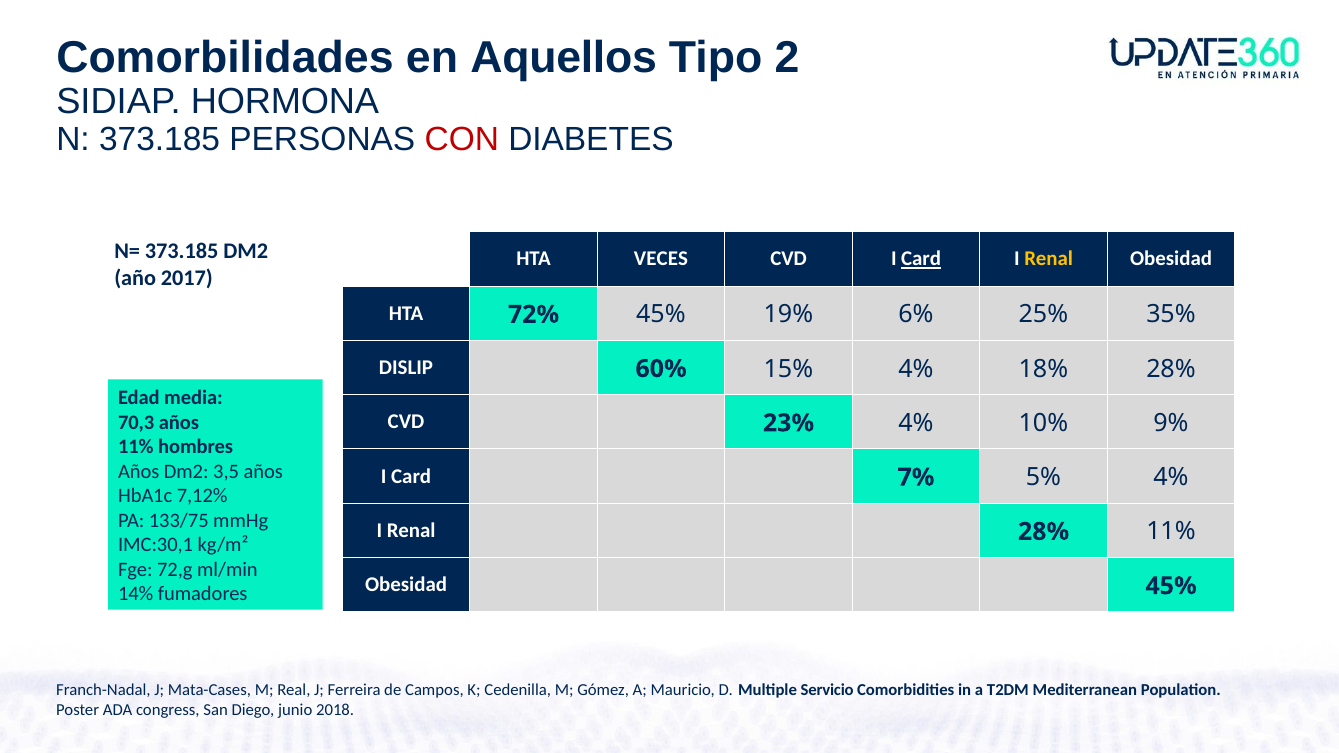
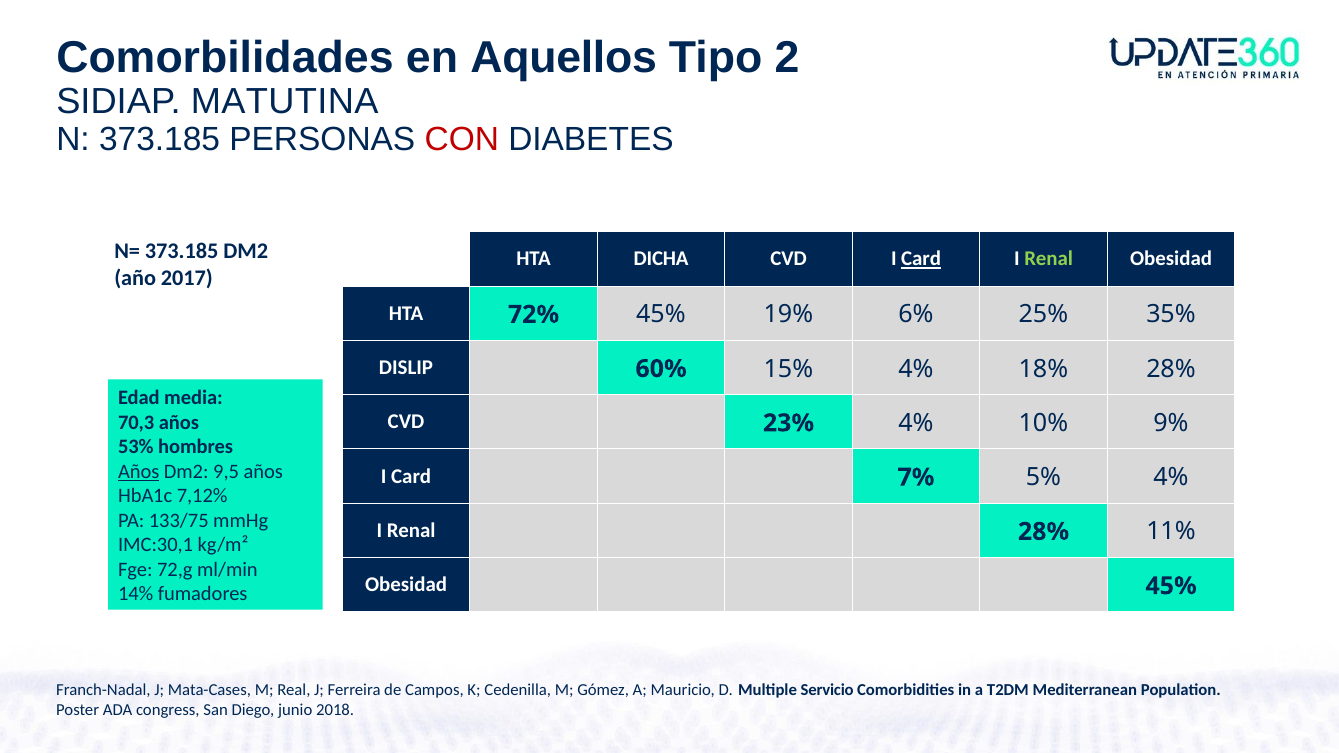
HORMONA: HORMONA -> MATUTINA (285, 102)
VECES: VECES -> DICHA (661, 259)
Renal colour: yellow -> light green (1049, 259)
11%: 11% -> 53% (136, 447)
Años underline: none -> present (139, 472)
3,5: 3,5 -> 9,5 (226, 472)
